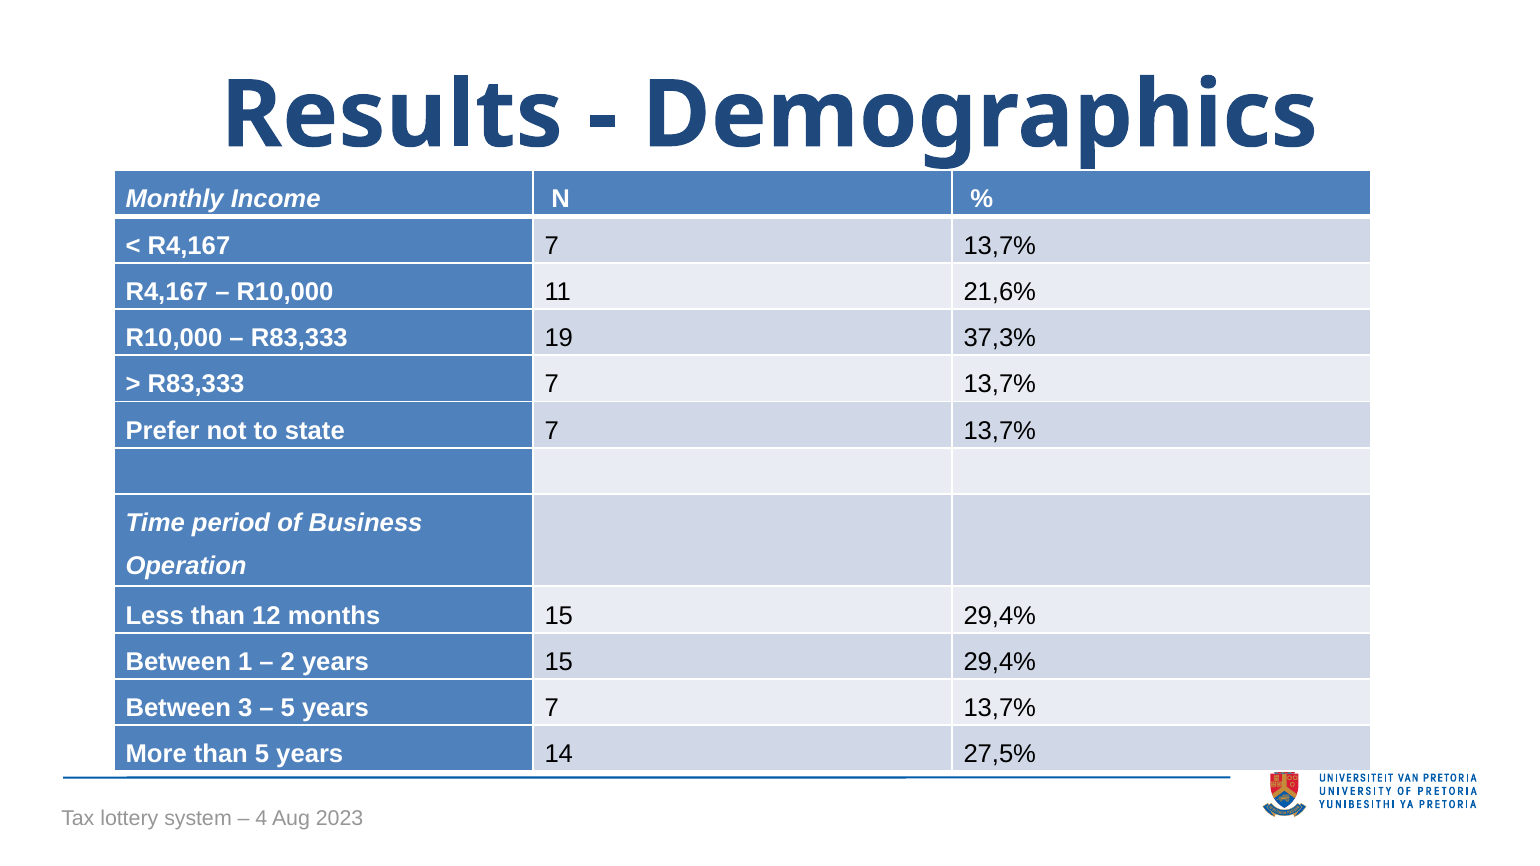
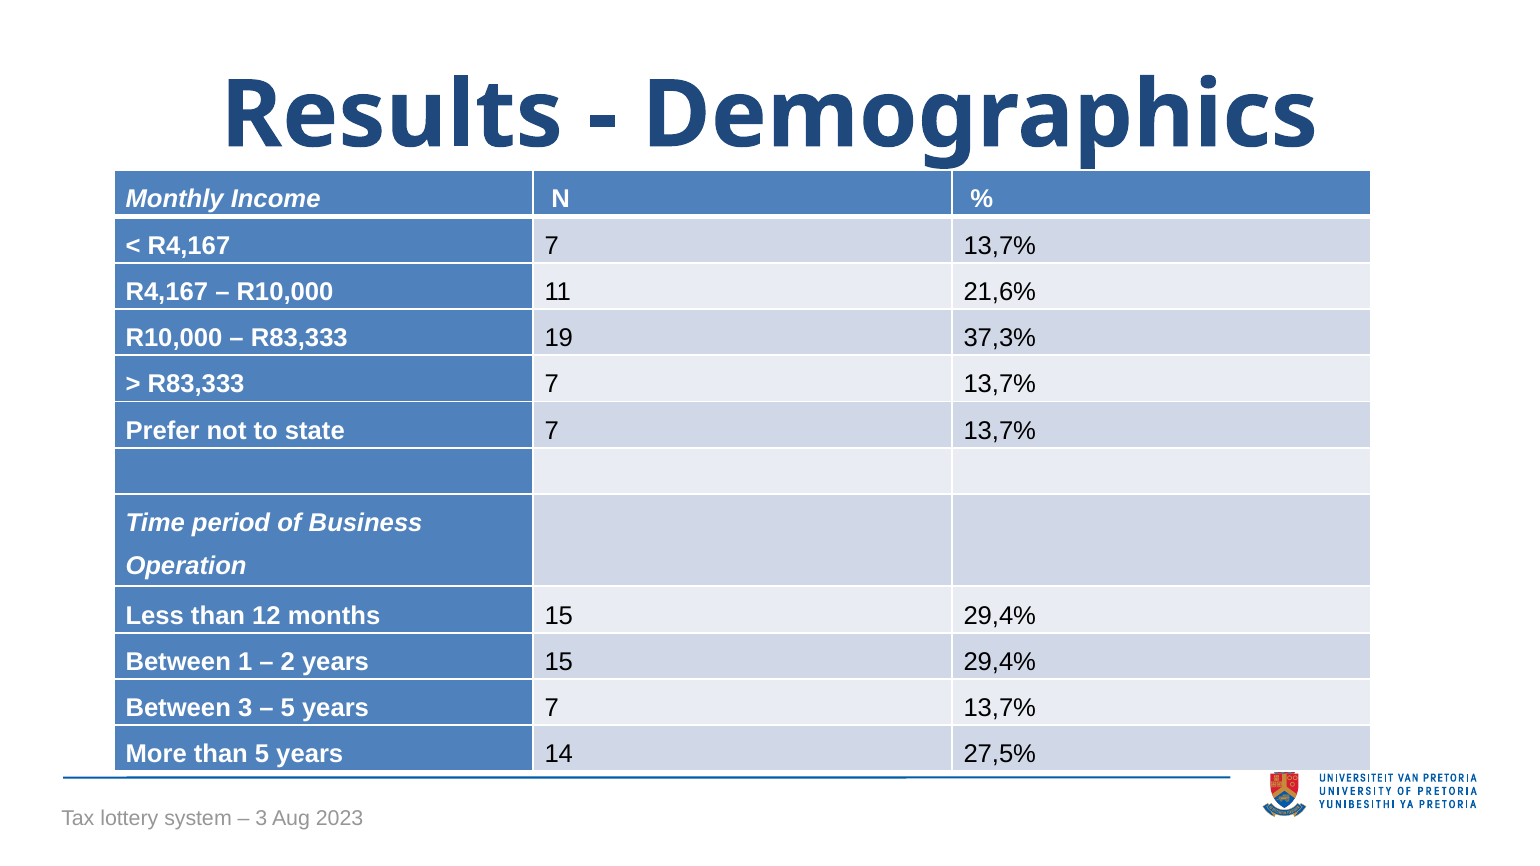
4: 4 -> 3 (261, 819)
